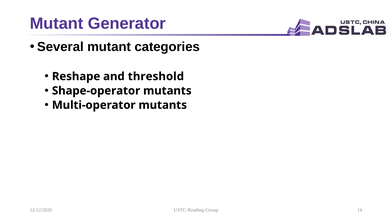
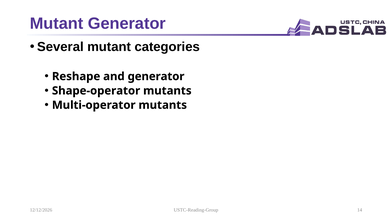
and threshold: threshold -> generator (156, 77)
